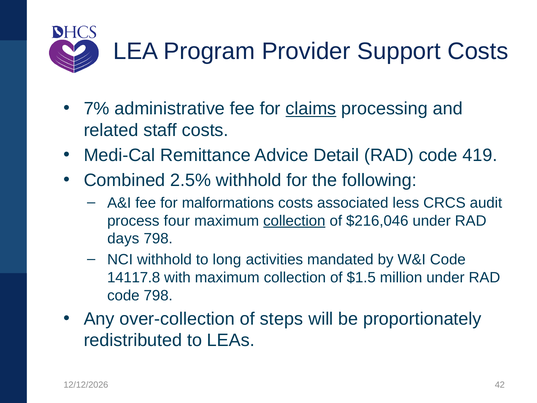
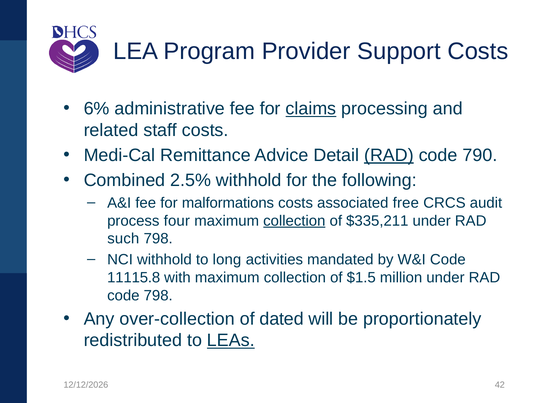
7%: 7% -> 6% (97, 109)
RAD underline: none -> present (389, 155)
419: 419 -> 790 (480, 155)
less: less -> free (406, 203)
$216,046: $216,046 -> $335,211 (377, 221)
days: days -> such (123, 239)
14117.8: 14117.8 -> 11115.8 (134, 277)
steps: steps -> dated (282, 319)
LEAs underline: none -> present (231, 340)
